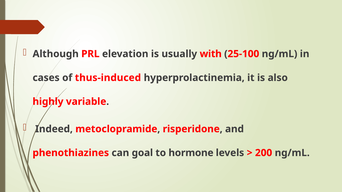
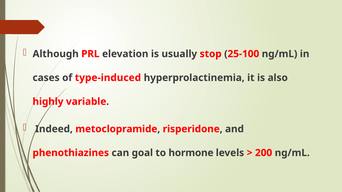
with: with -> stop (211, 54)
thus-induced: thus-induced -> type-induced (108, 78)
